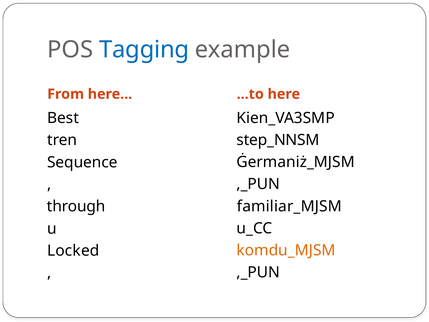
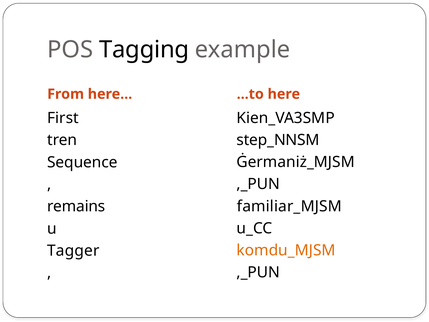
Tagging colour: blue -> black (144, 49)
Best: Best -> First (63, 118)
through: through -> remains (76, 206)
Locked: Locked -> Tagger (73, 251)
